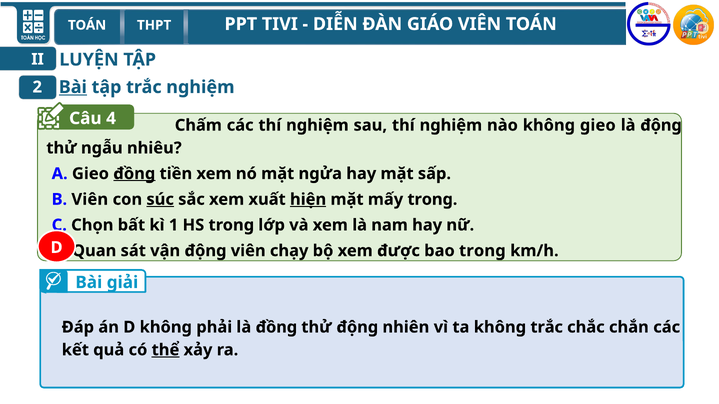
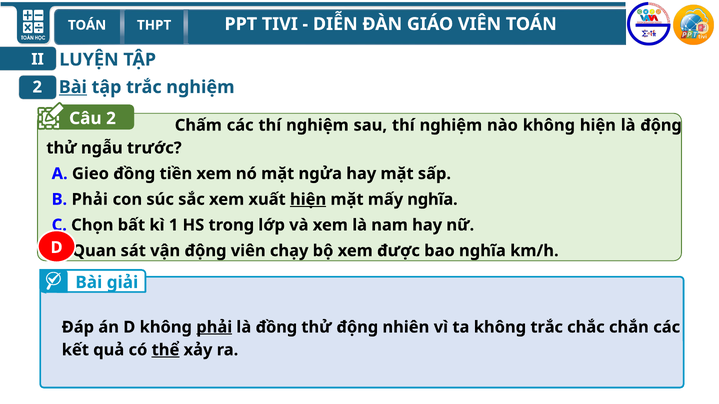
Câu 4: 4 -> 2 (111, 119)
không gieo: gieo -> hiện (598, 125)
nhiêu: nhiêu -> trước (154, 148)
đồng underline: present -> none (134, 174)
B Viên: Viên -> Phải (90, 200)
súc underline: present -> none (160, 200)
mấy trong: trong -> nghĩa (432, 200)
bao trong: trong -> nghĩa (482, 251)
phải underline: none -> present (214, 327)
